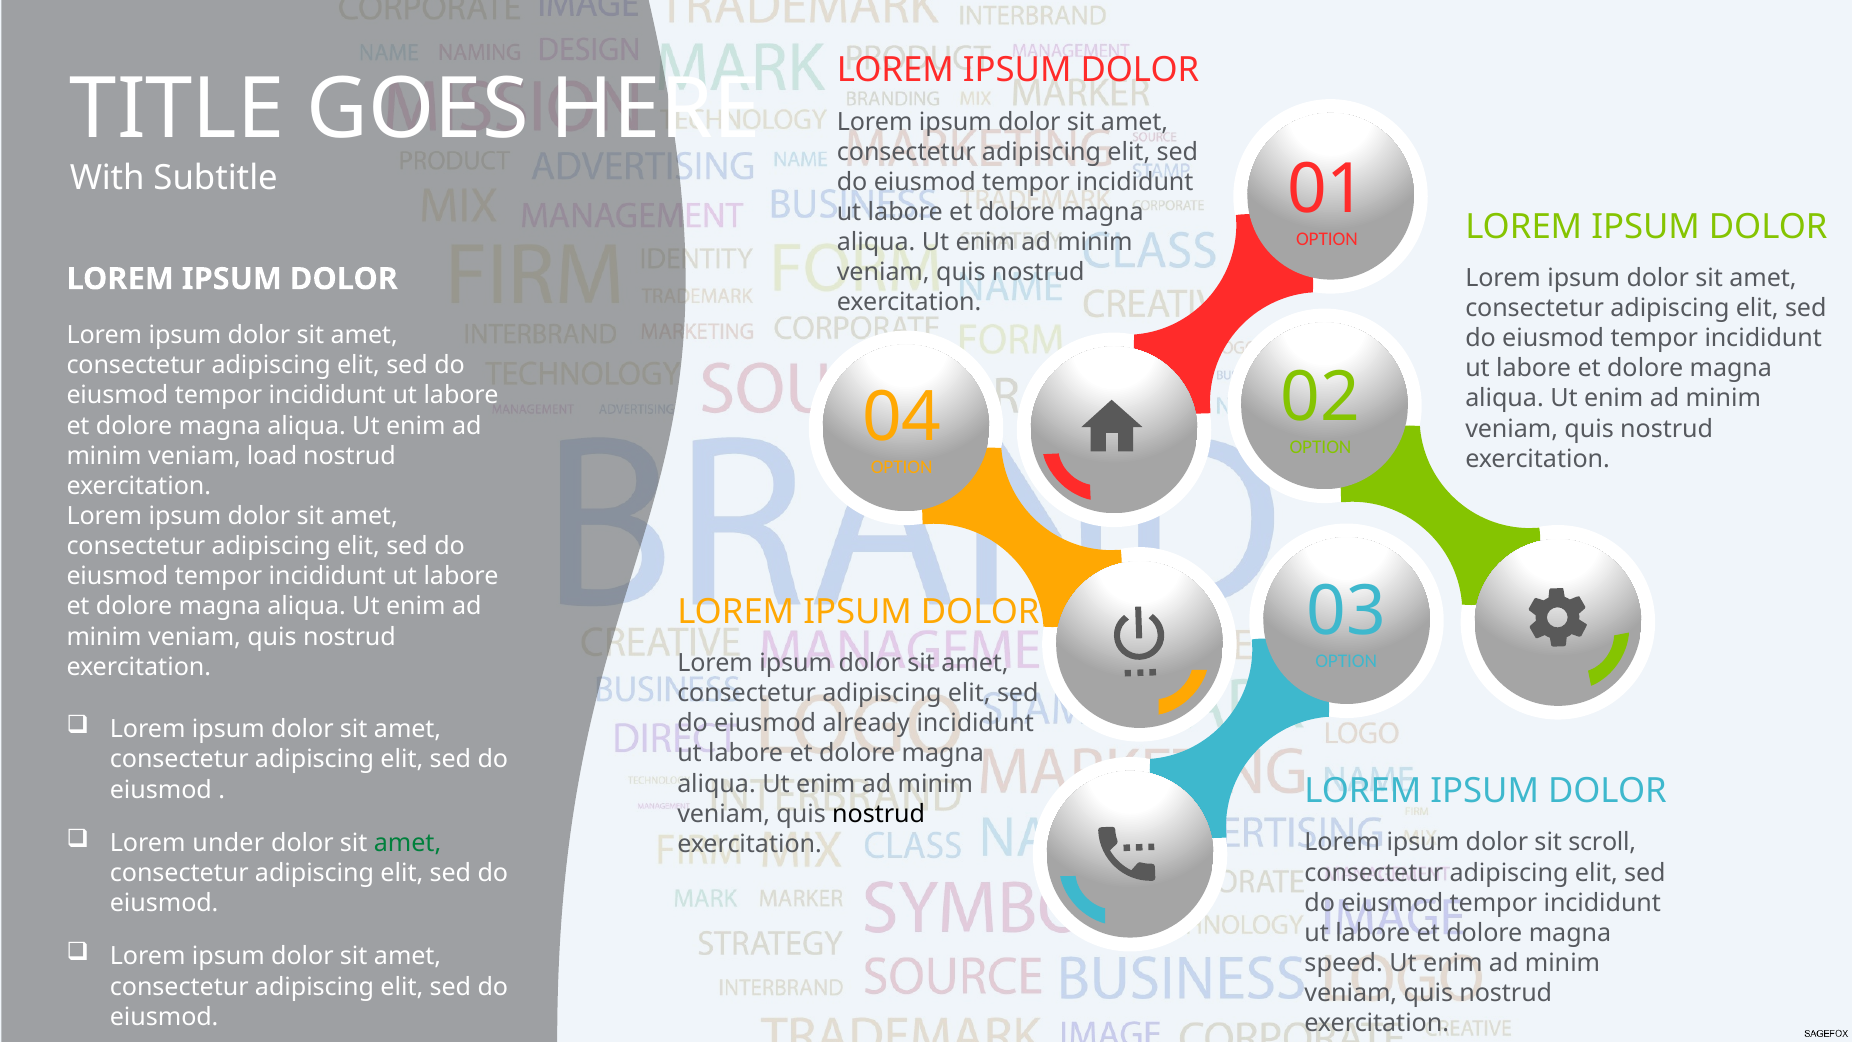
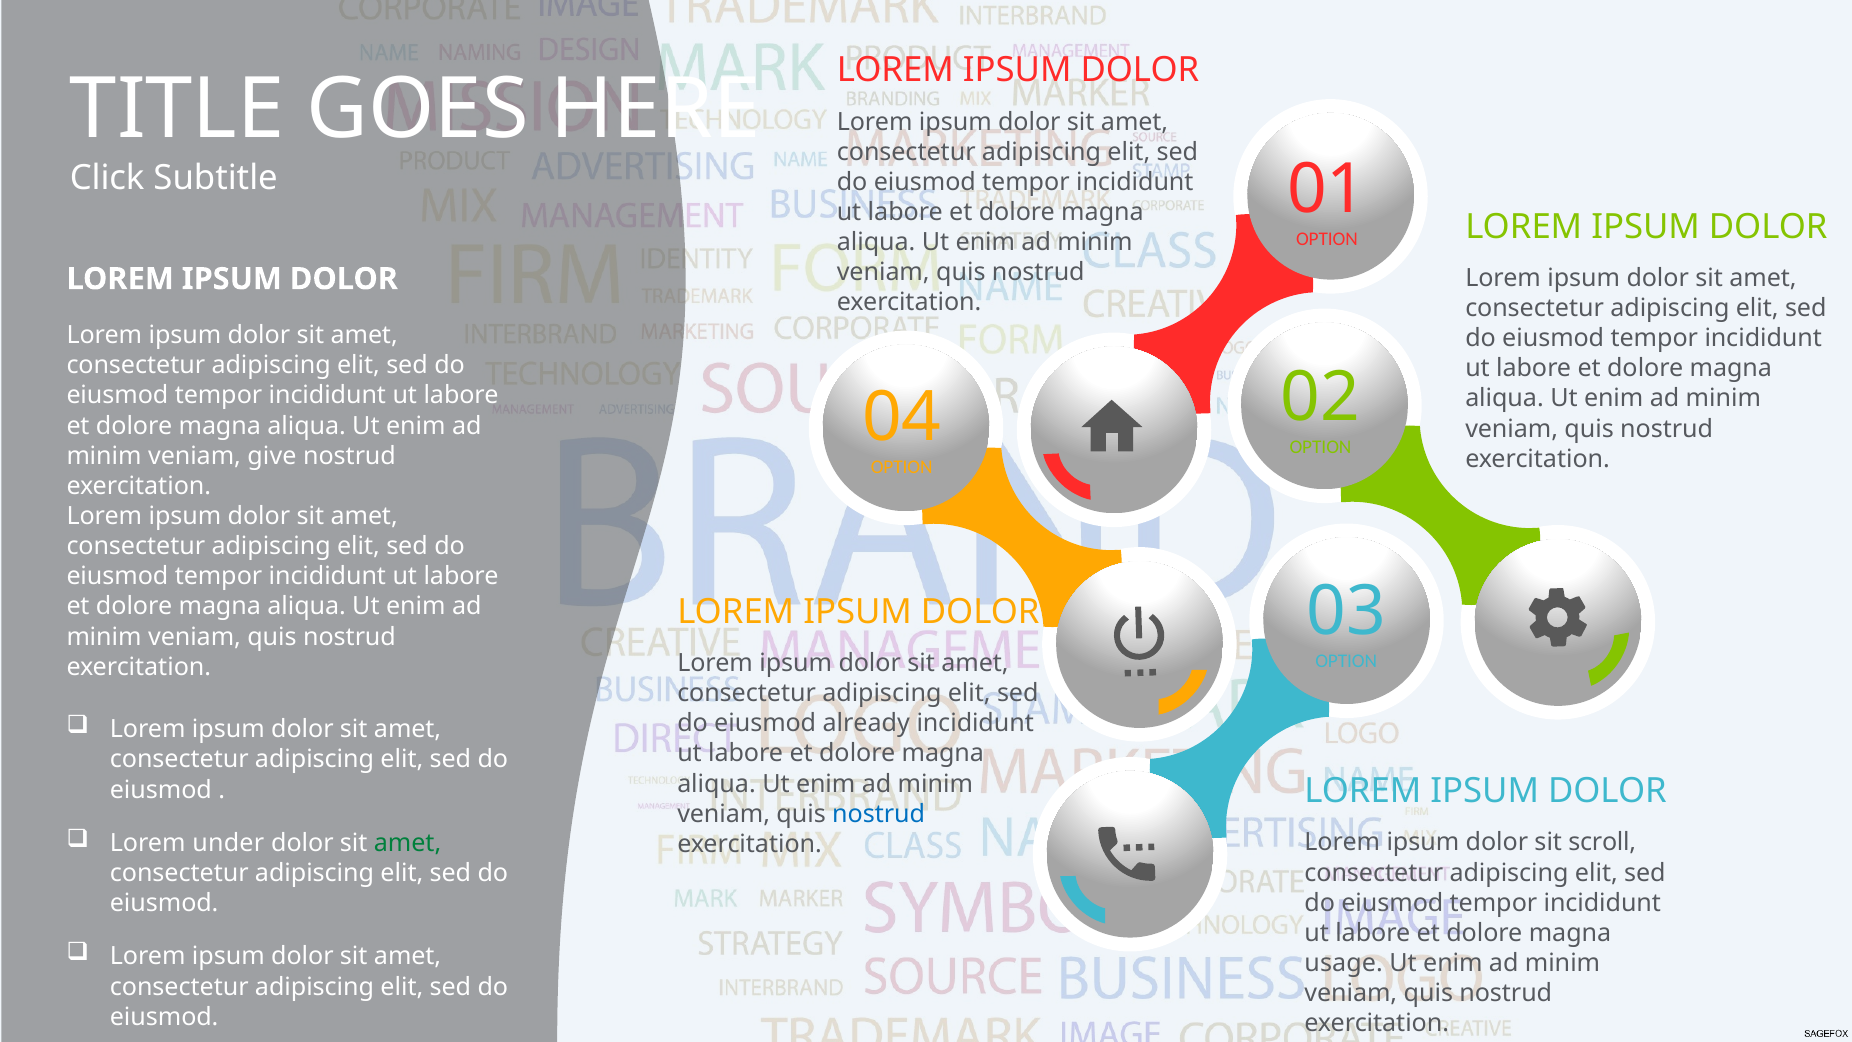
With: With -> Click (107, 178)
load: load -> give (272, 456)
nostrud colour: black -> blue (879, 814)
speed: speed -> usage (1344, 963)
